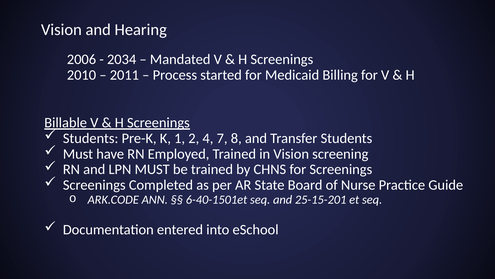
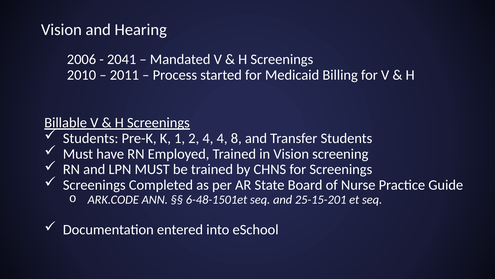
2034: 2034 -> 2041 (122, 59)
4 7: 7 -> 4 (222, 138)
6-40-1501et: 6-40-1501et -> 6-48-1501et (217, 199)
